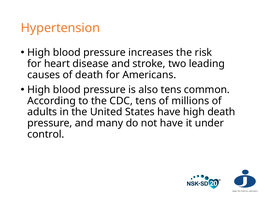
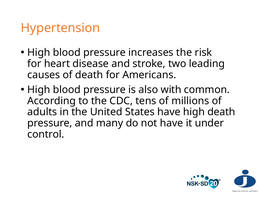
also tens: tens -> with (171, 90)
